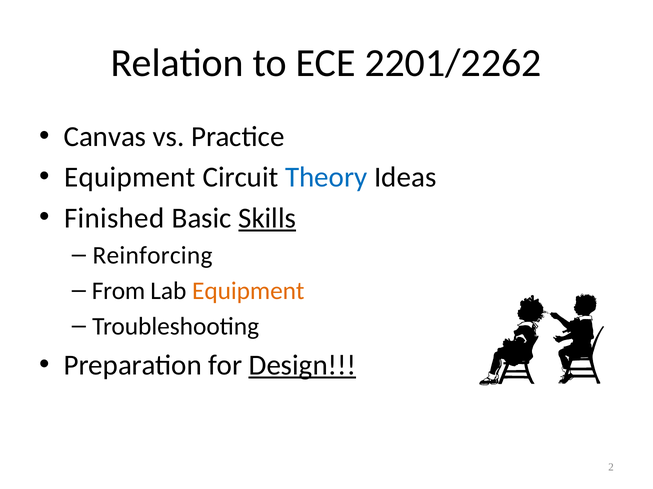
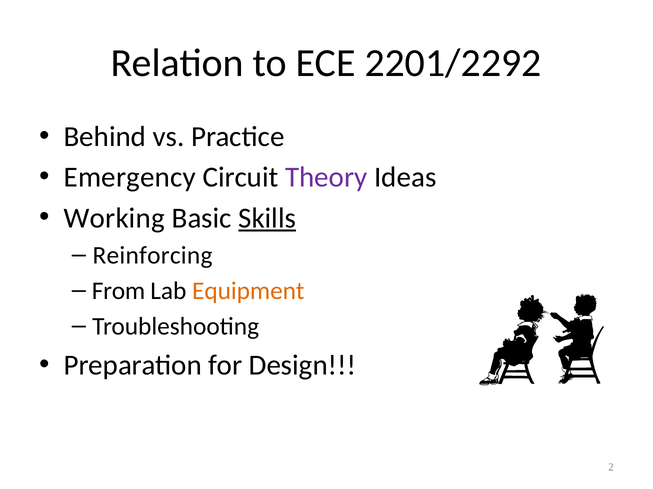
2201/2262: 2201/2262 -> 2201/2292 (453, 63)
Canvas: Canvas -> Behind (105, 137)
Equipment: Equipment -> Emergency (130, 178)
Theory colour: blue -> purple (326, 178)
Finished: Finished -> Working (114, 218)
Design underline: present -> none (302, 366)
